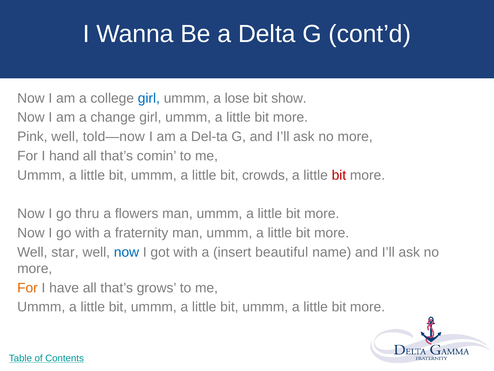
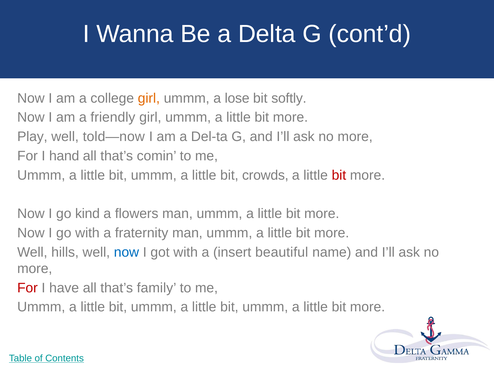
girl colour: blue -> orange (149, 98)
show: show -> softly (289, 98)
change: change -> friendly (113, 117)
Pink: Pink -> Play (32, 137)
thru: thru -> kind (87, 213)
star: star -> hills (65, 252)
For colour: orange -> red (27, 287)
grows: grows -> family (157, 287)
